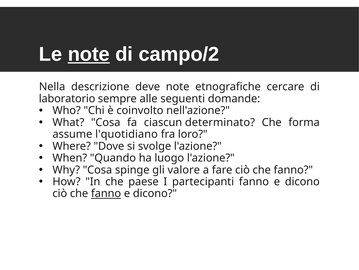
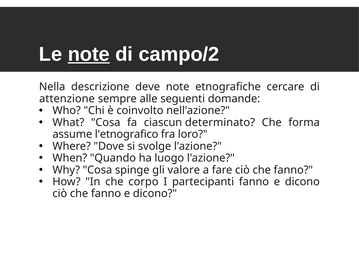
laboratorio: laboratorio -> attenzione (67, 98)
l'quotidiano: l'quotidiano -> l'etnografico (127, 134)
paese: paese -> corpo (143, 181)
fanno underline: present -> none (106, 193)
